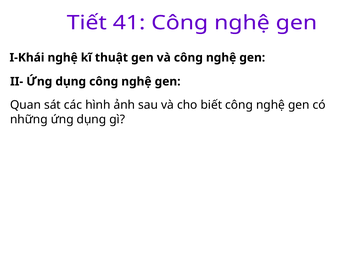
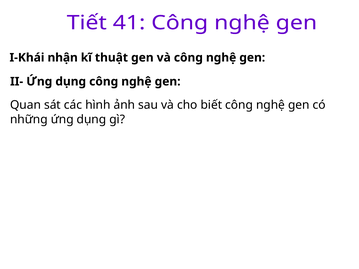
I-Khái nghệ: nghệ -> nhận (63, 58)
